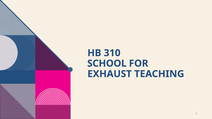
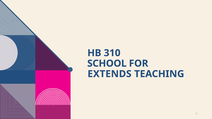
EXHAUST: EXHAUST -> EXTENDS (110, 74)
